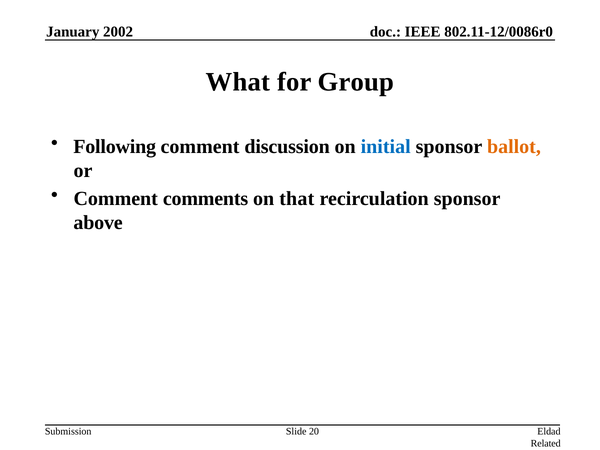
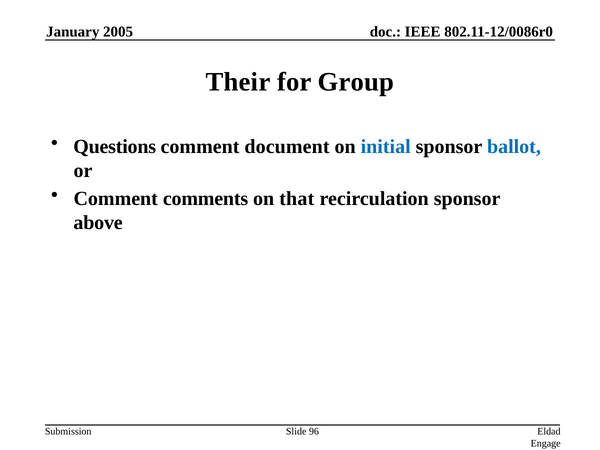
2002: 2002 -> 2005 (118, 32)
What: What -> Their (238, 82)
Following: Following -> Questions (115, 146)
discussion: discussion -> document (287, 146)
ballot colour: orange -> blue (514, 146)
20: 20 -> 96 (314, 432)
Related: Related -> Engage (546, 444)
